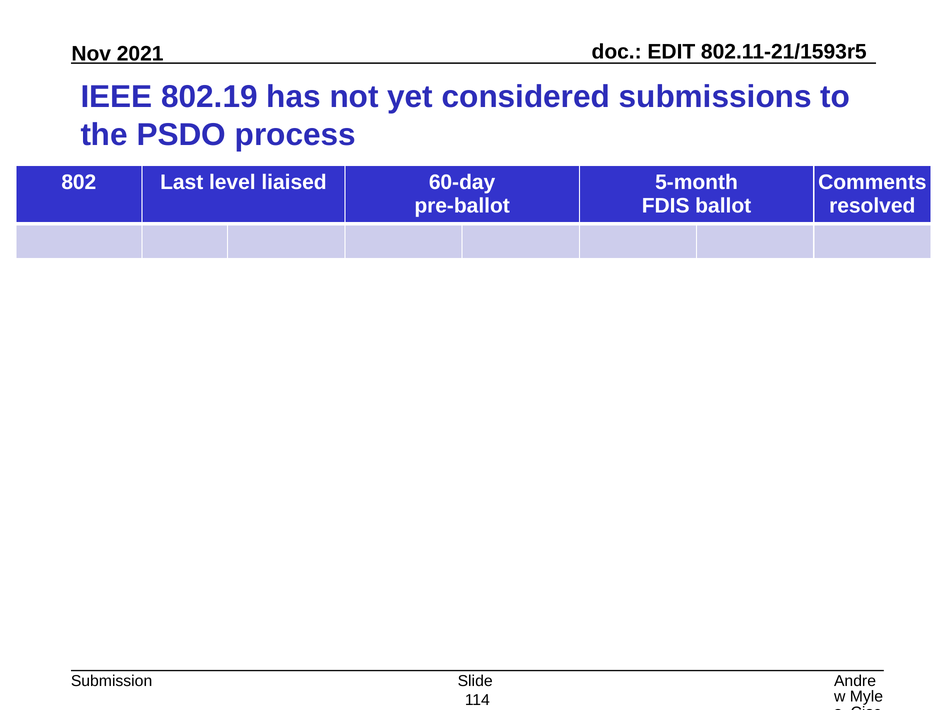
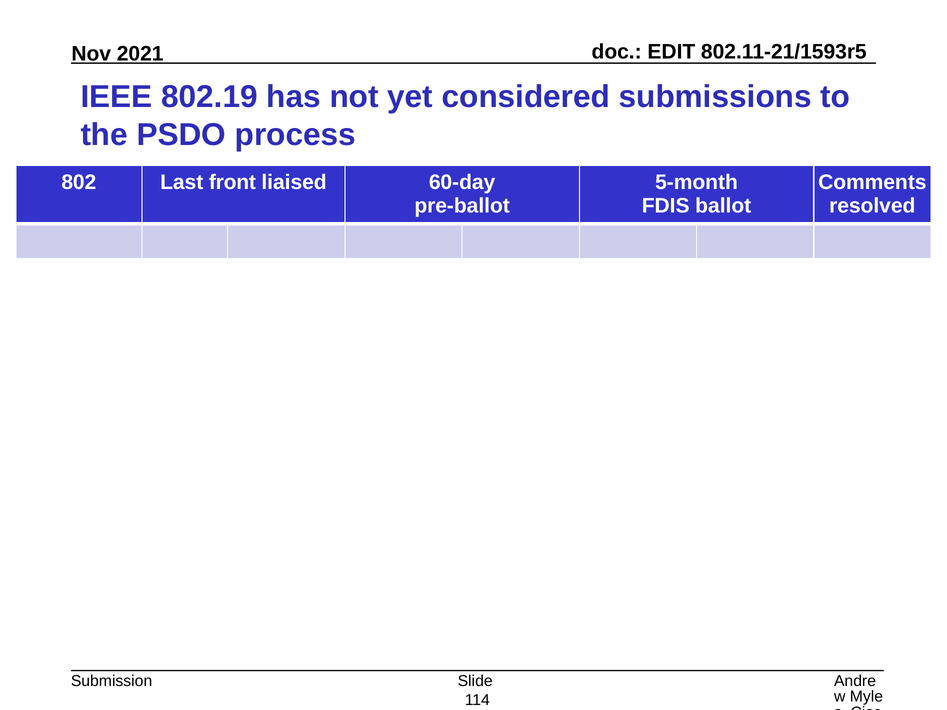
level: level -> front (232, 182)
